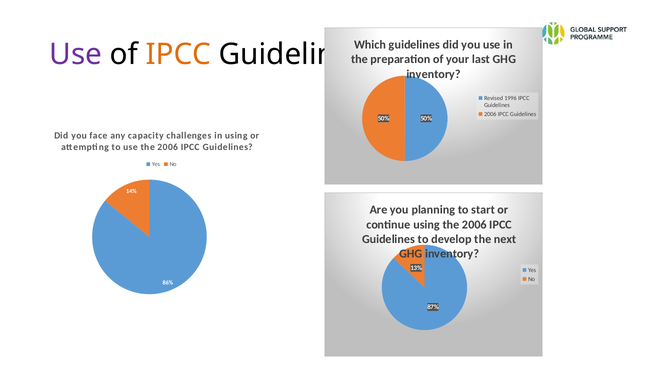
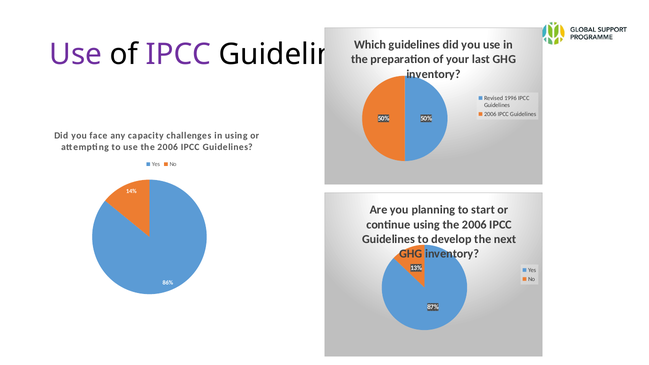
IPCC colour: orange -> purple (179, 55)
